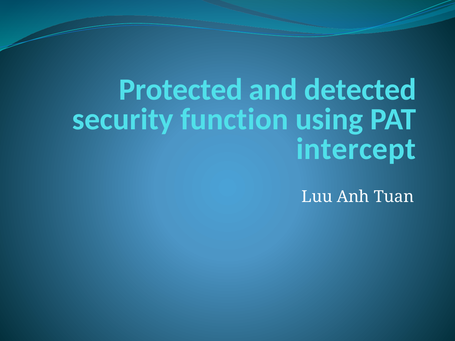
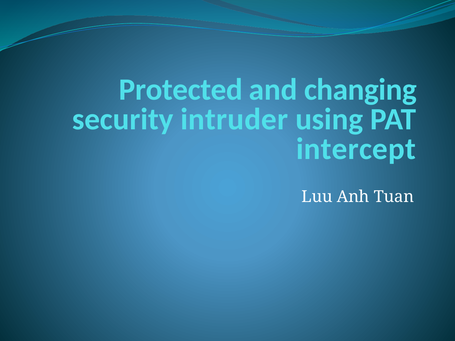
detected: detected -> changing (360, 90)
function: function -> intruder (234, 119)
